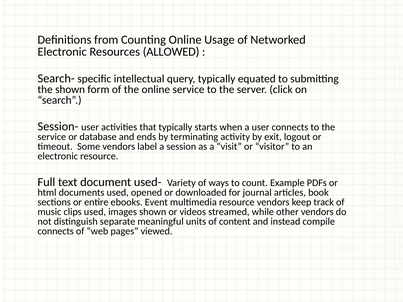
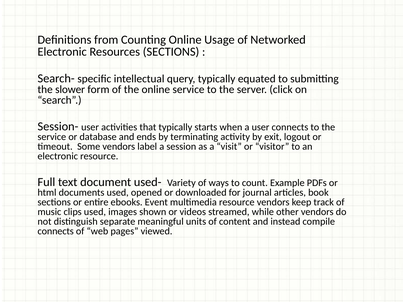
Resources ALLOWED: ALLOWED -> SECTIONS (171, 52)
the shown: shown -> slower (70, 89)
